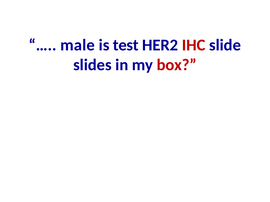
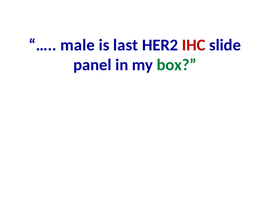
test: test -> last (126, 45)
slides: slides -> panel (92, 65)
box colour: red -> green (177, 65)
